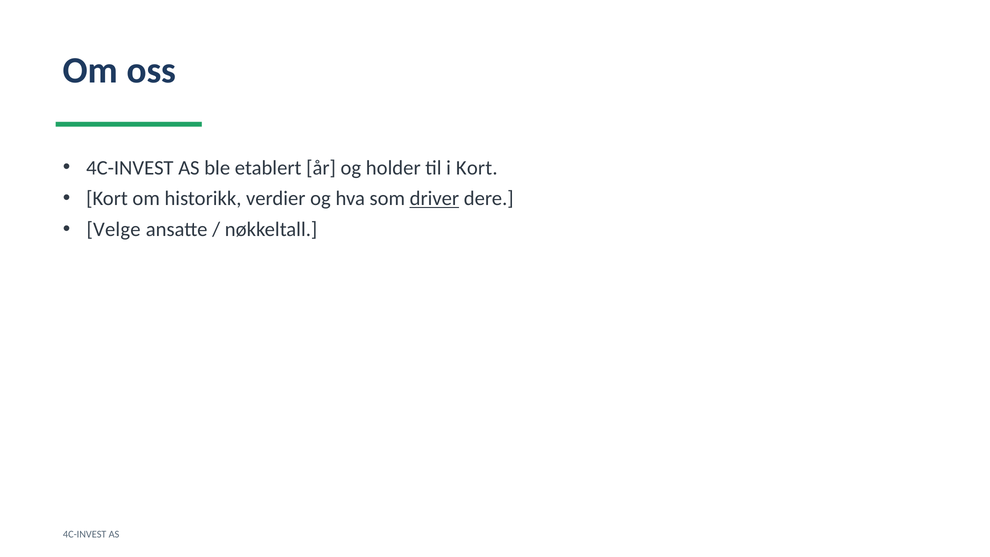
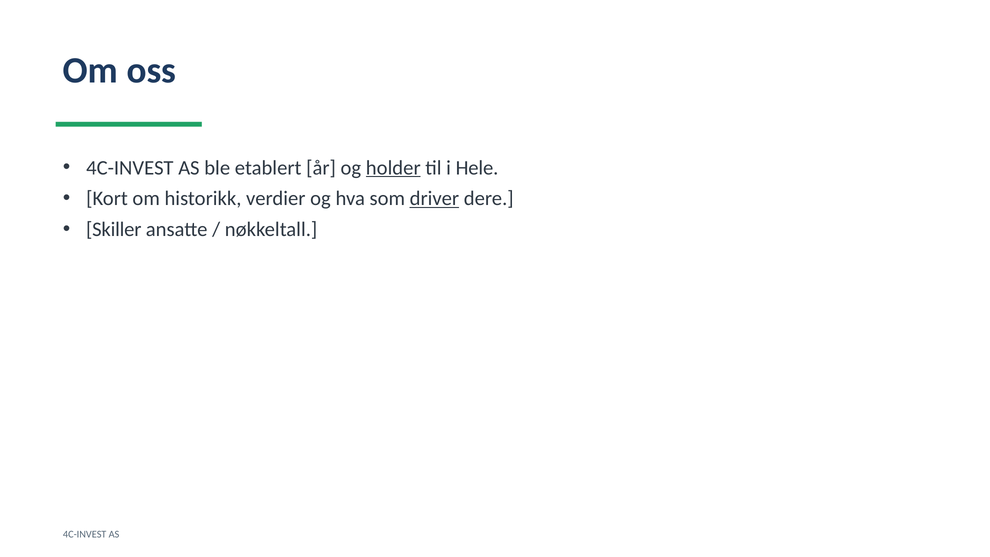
holder underline: none -> present (393, 168)
i Kort: Kort -> Hele (477, 168)
Velge: Velge -> Skiller (114, 230)
